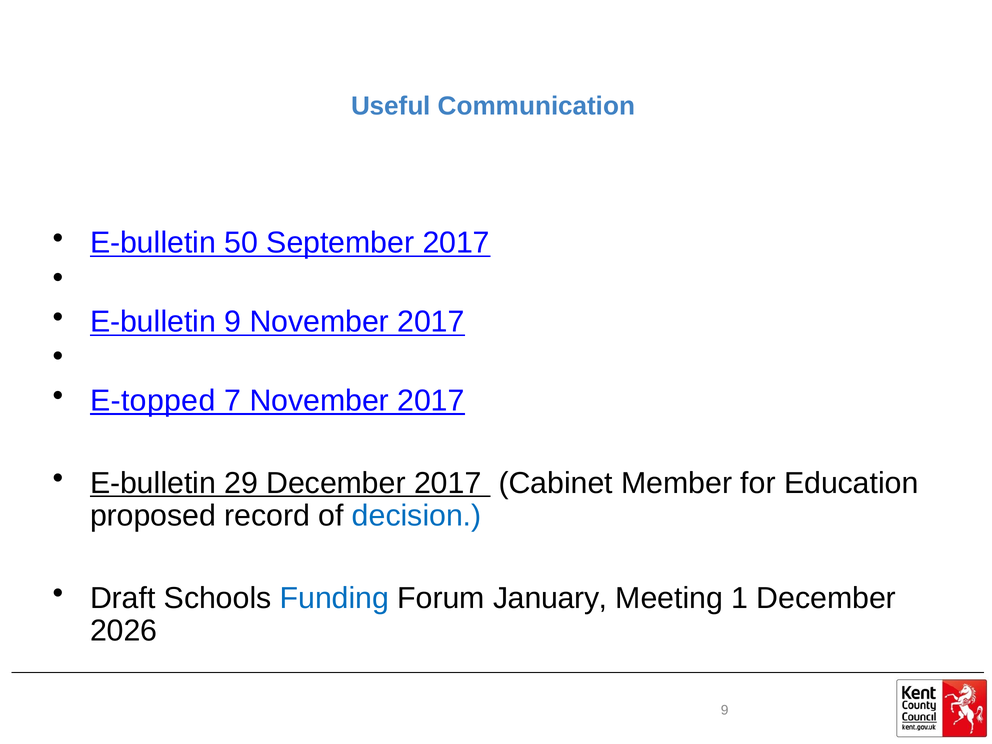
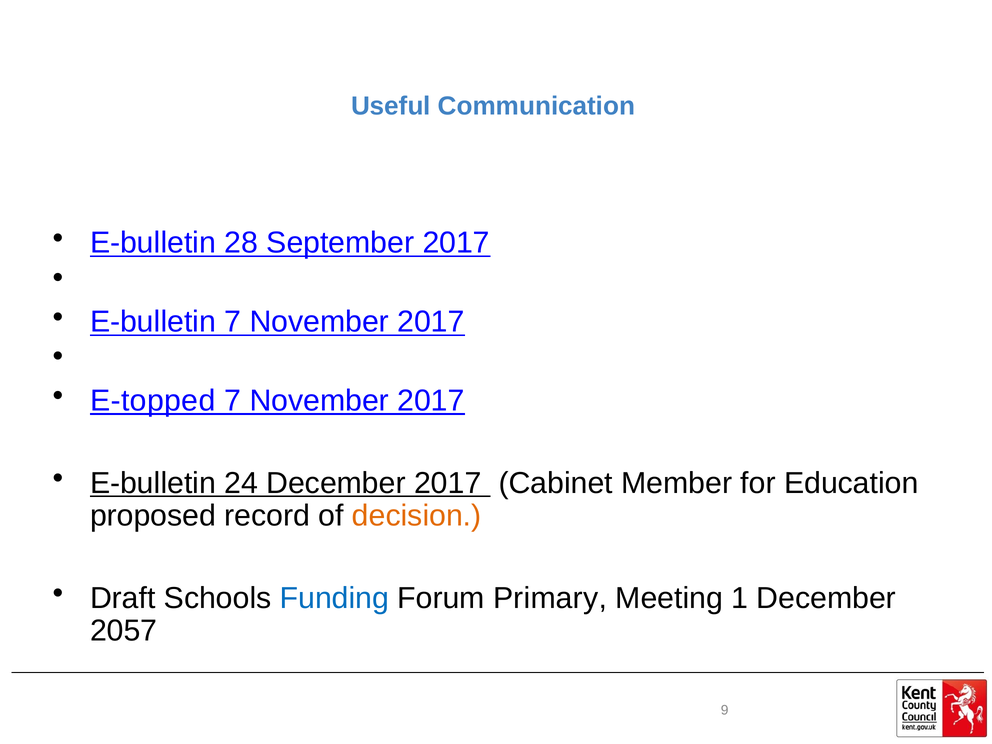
50: 50 -> 28 (241, 243)
E-bulletin 9: 9 -> 7 (233, 322)
29: 29 -> 24 (241, 483)
decision colour: blue -> orange (417, 516)
January: January -> Primary (550, 598)
2026: 2026 -> 2057 (124, 631)
